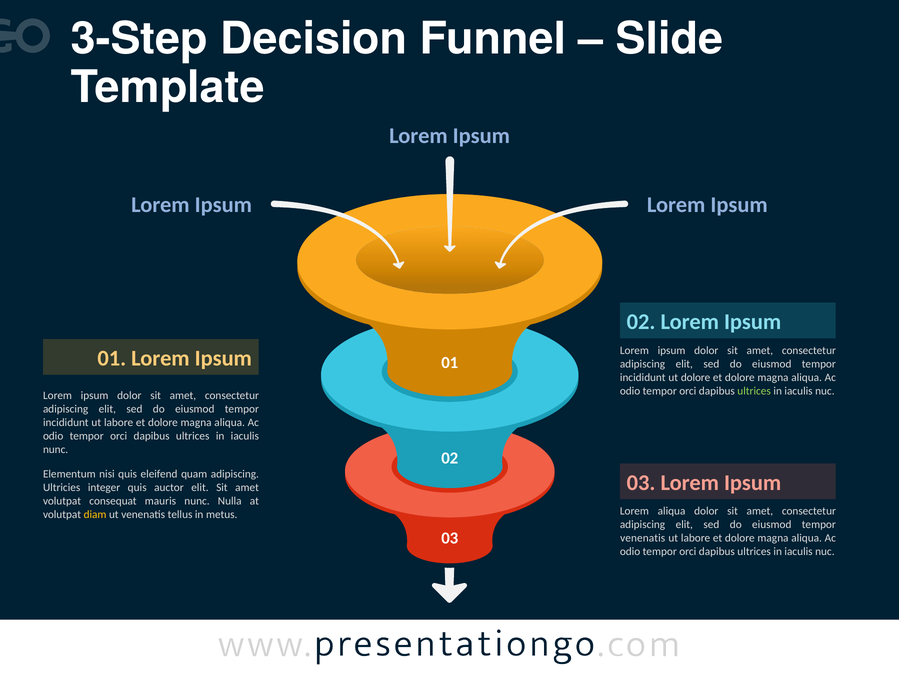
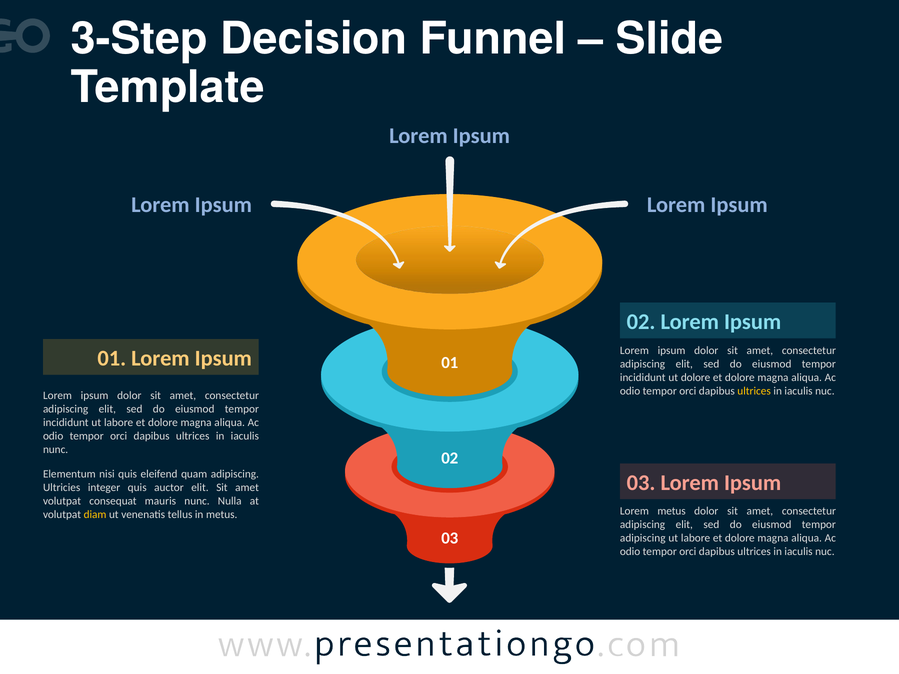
ultrices colour: light green -> yellow (754, 391)
Lorem aliqua: aliqua -> metus (672, 511)
venenatis: venenatis -> adipiscing (643, 538)
